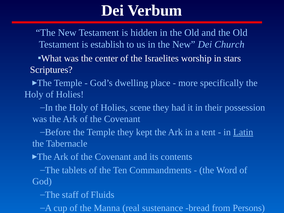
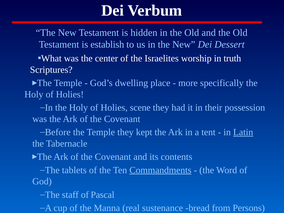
Church: Church -> Dessert (230, 44)
stars: stars -> truth (232, 58)
Commandments underline: none -> present (160, 170)
Fluids: Fluids -> Pascal (103, 195)
